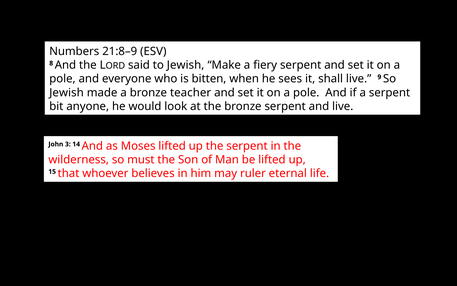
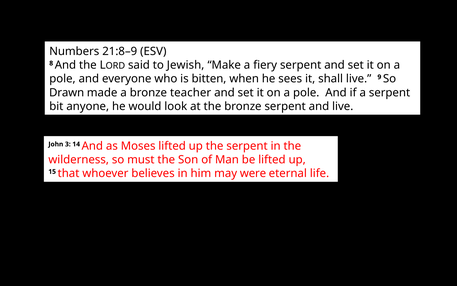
Jewish: Jewish -> Drawn (67, 92)
ruler: ruler -> were (253, 173)
